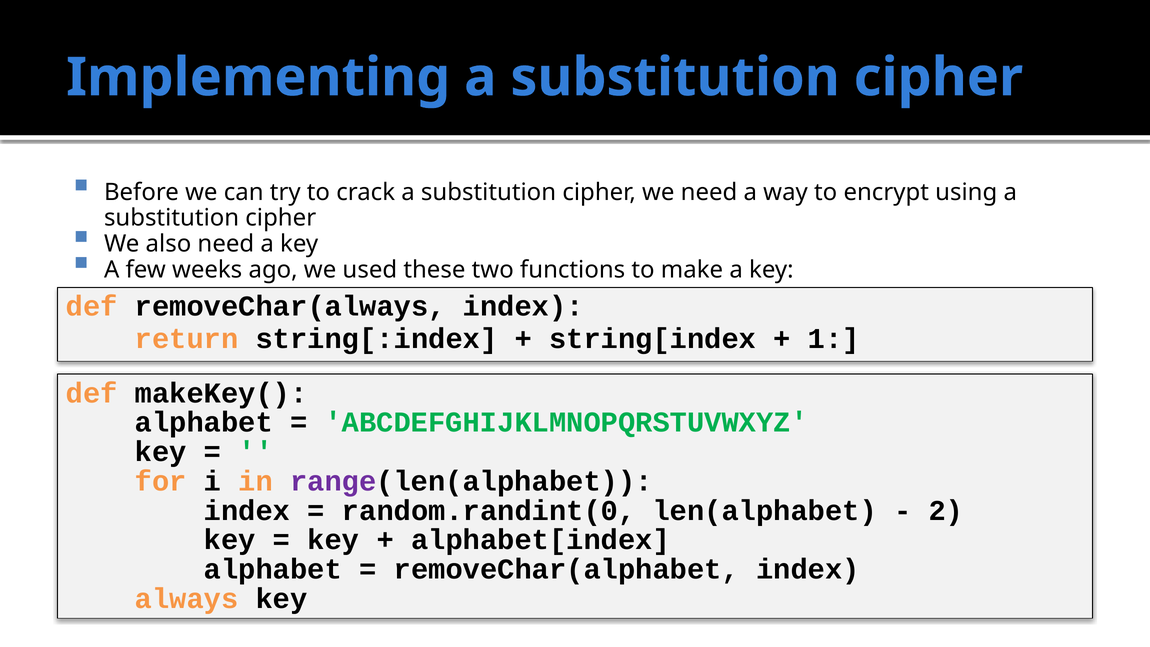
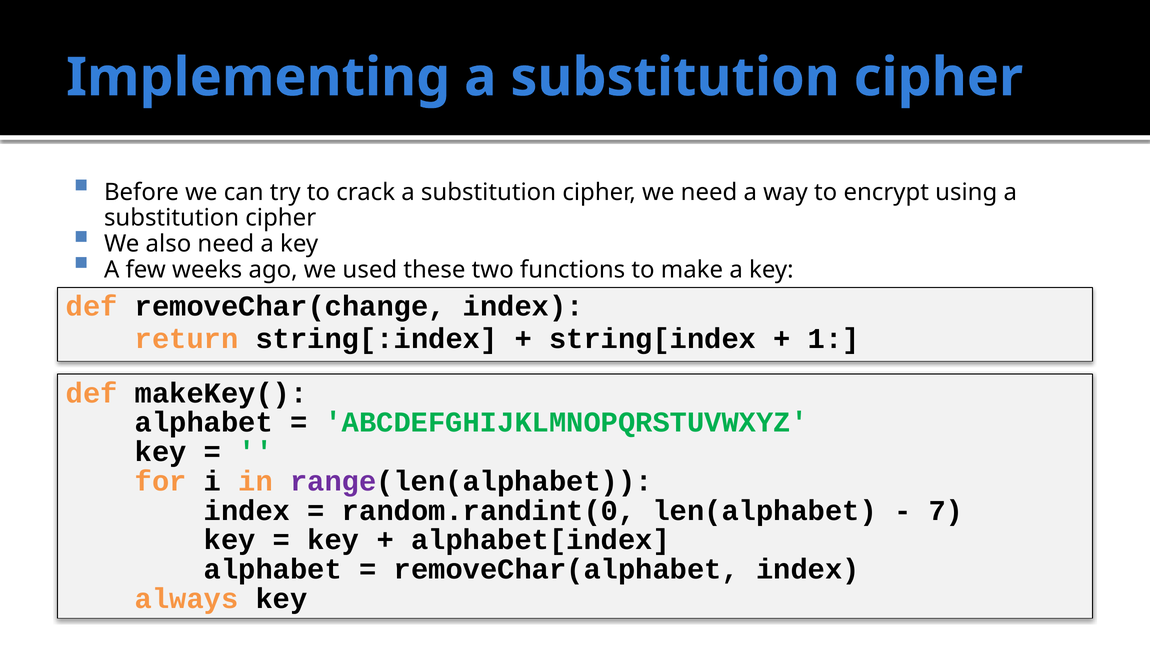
removeChar(always: removeChar(always -> removeChar(change (290, 306)
2: 2 -> 7 (946, 510)
